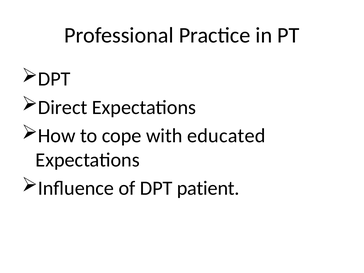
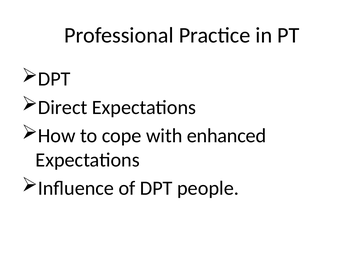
educated: educated -> enhanced (227, 136)
patient: patient -> people (208, 188)
